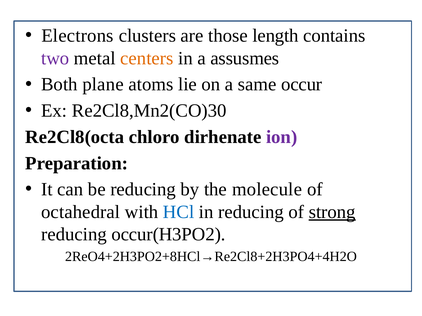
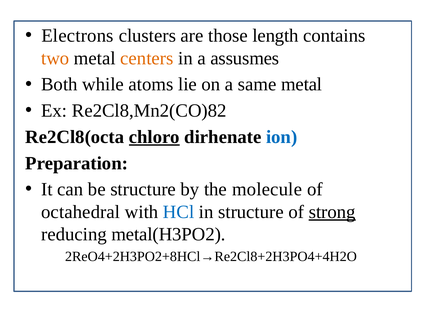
two colour: purple -> orange (55, 58)
plane: plane -> while (103, 85)
same occur: occur -> metal (302, 85)
Re2Cl8,Mn2(CO)30: Re2Cl8,Mn2(CO)30 -> Re2Cl8,Mn2(CO)82 (149, 111)
chloro underline: none -> present (154, 137)
ion colour: purple -> blue (282, 137)
be reducing: reducing -> structure (143, 190)
in reducing: reducing -> structure (251, 212)
occur(H3PO2: occur(H3PO2 -> metal(H3PO2 (169, 235)
